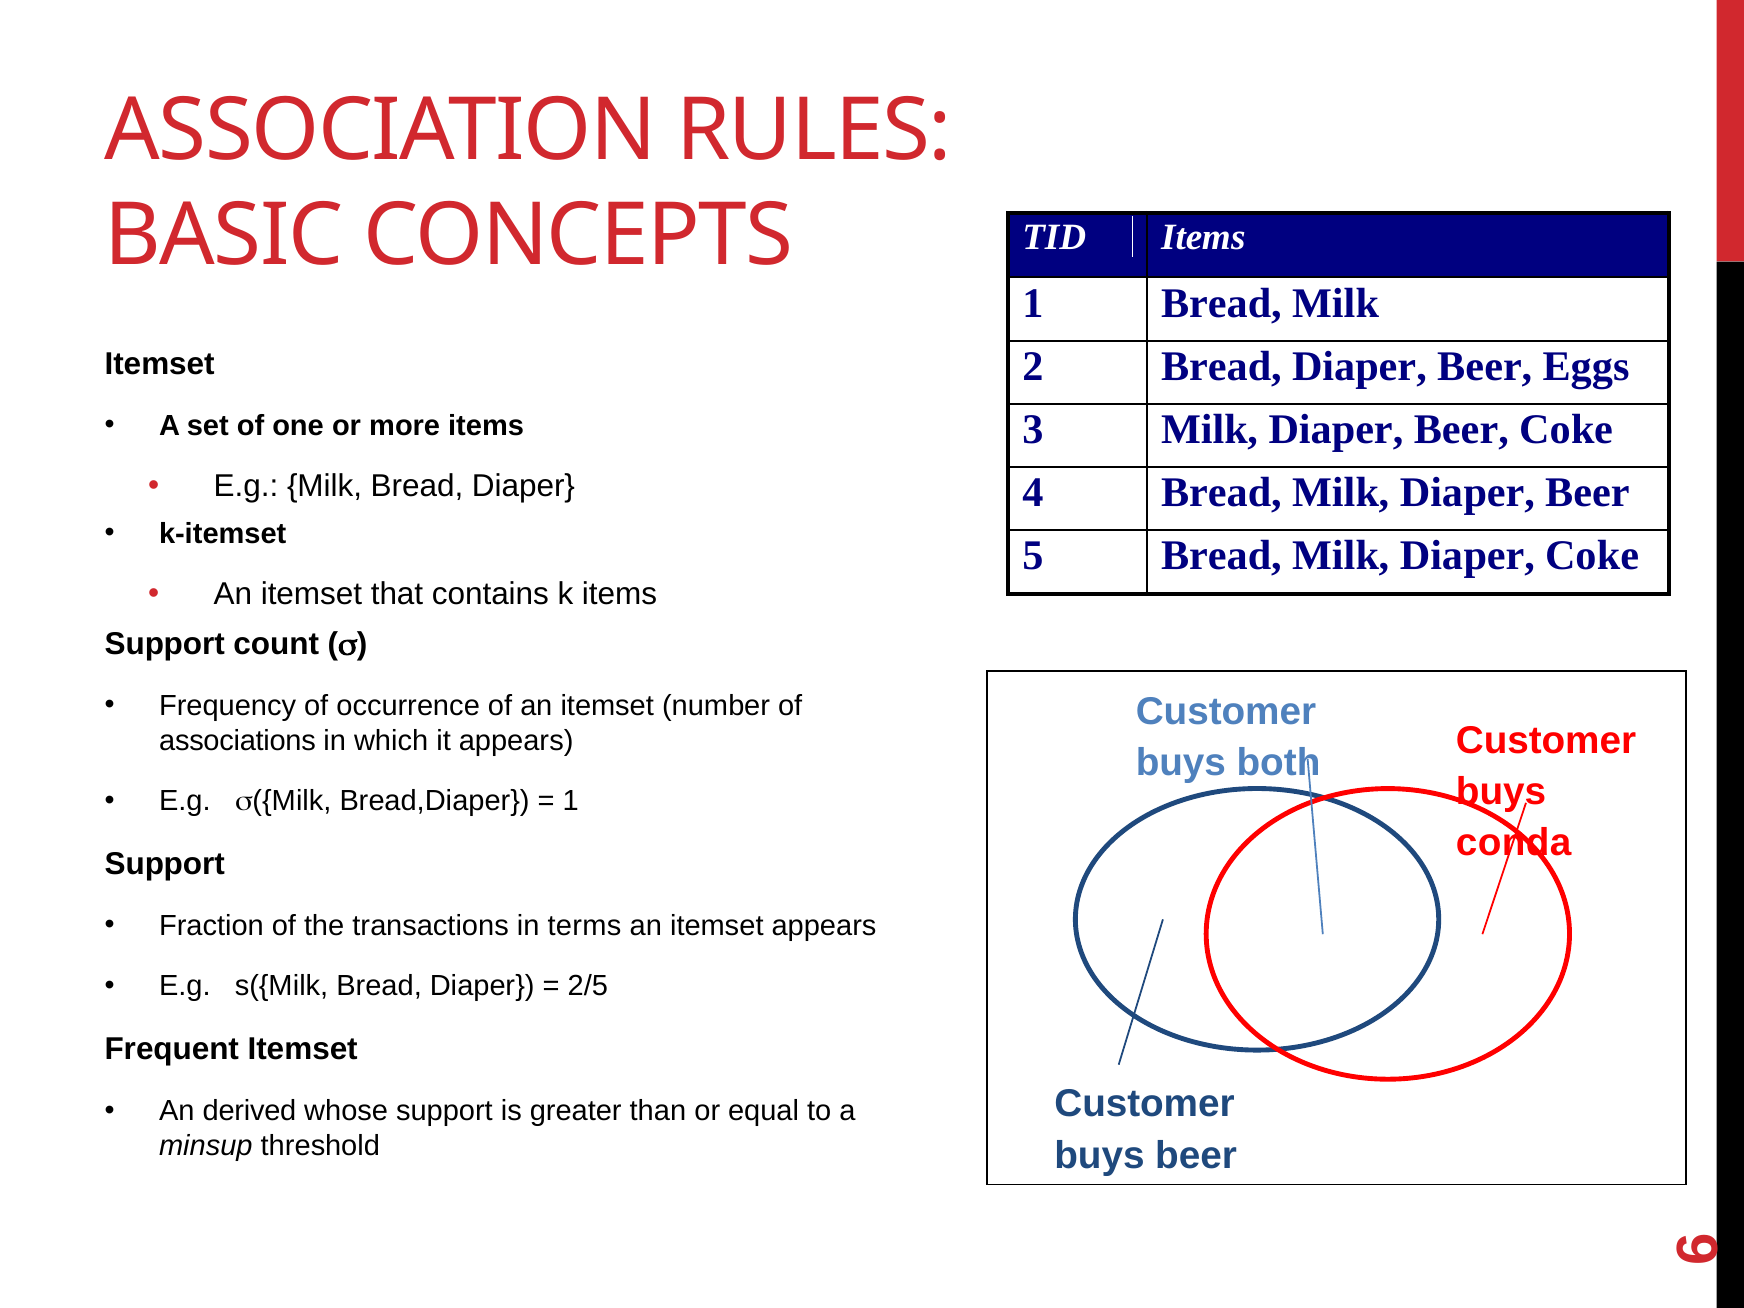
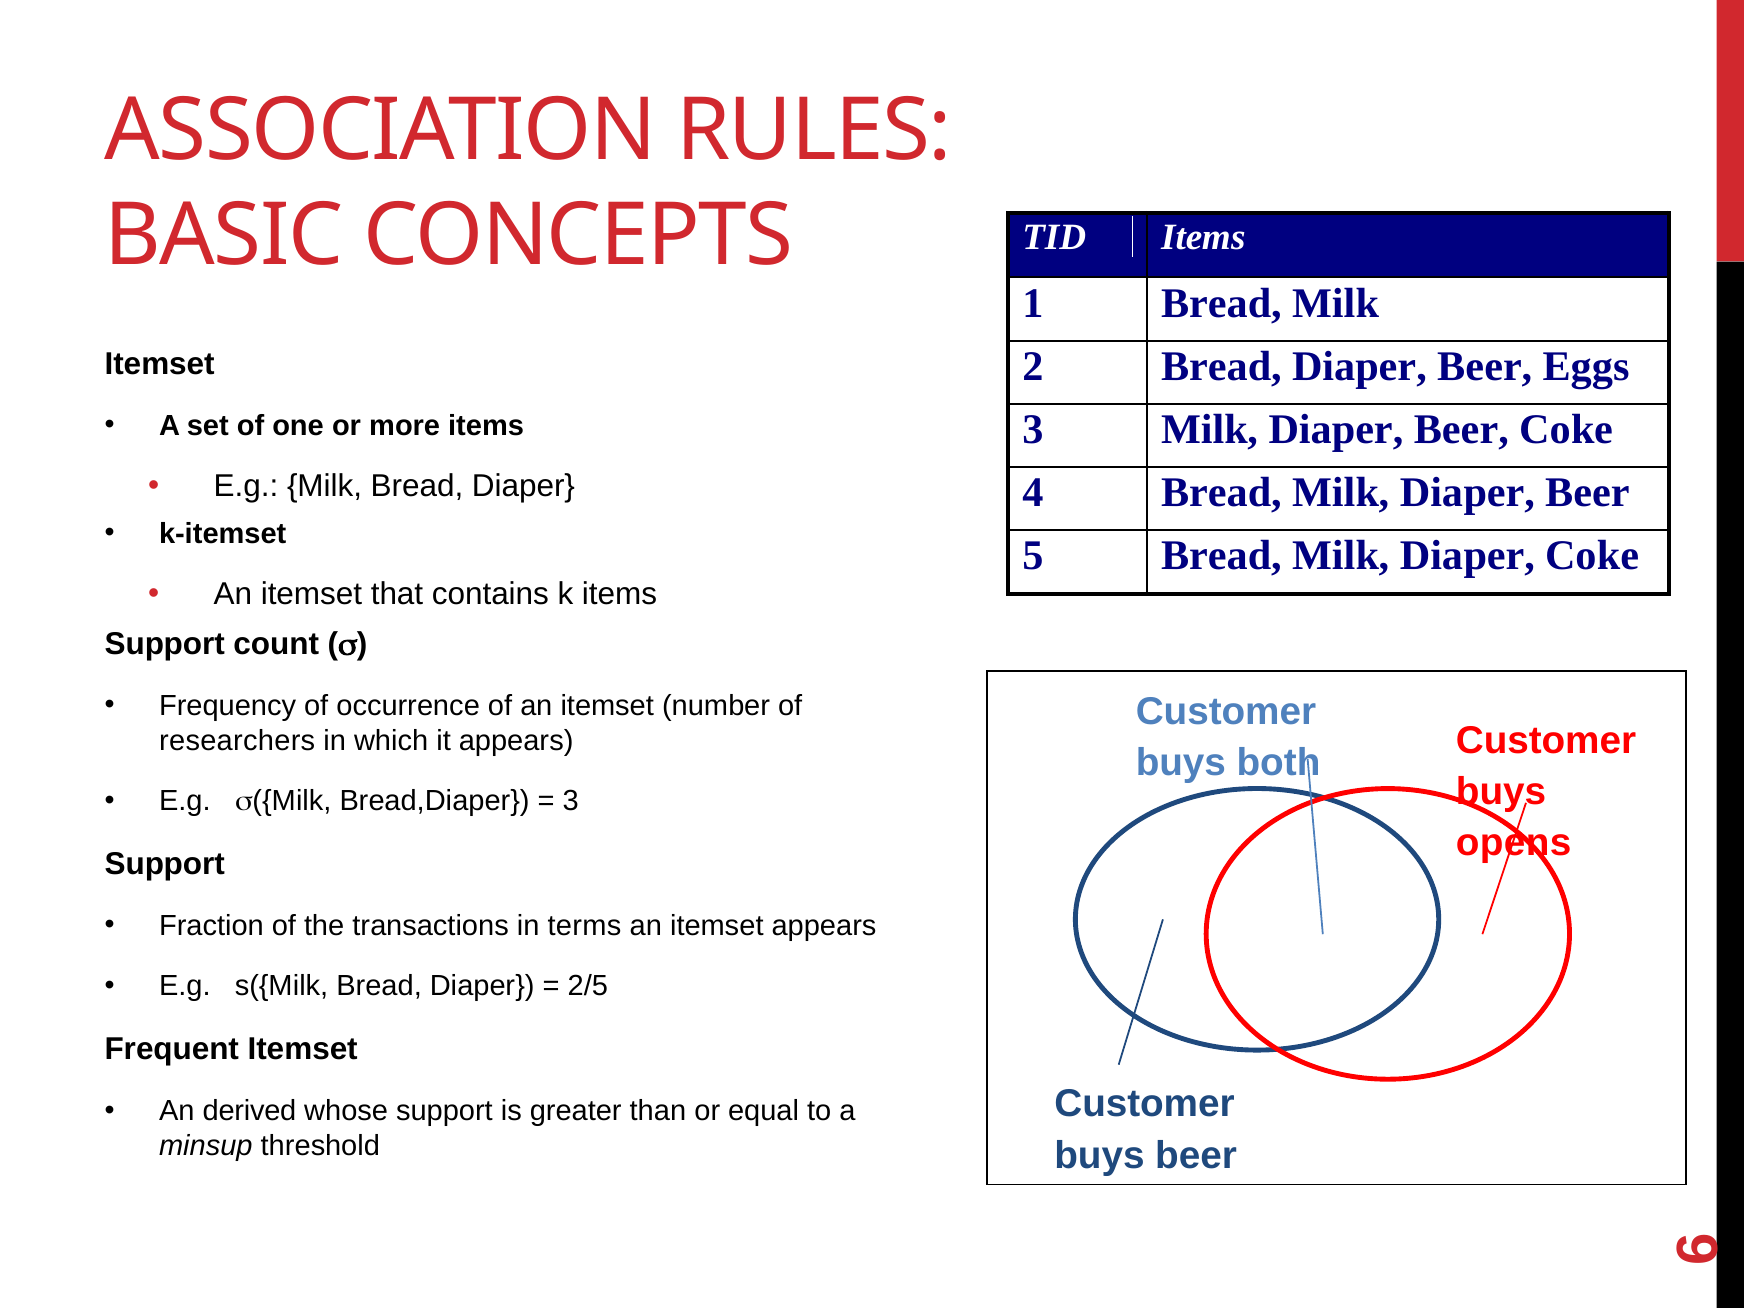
associations: associations -> researchers (237, 741)
1: 1 -> 3 (571, 801)
conda: conda -> opens (1514, 843)
